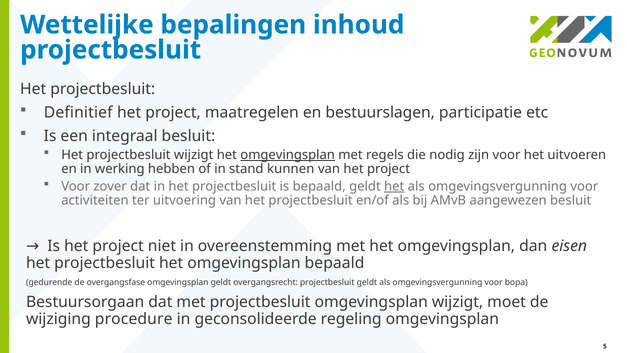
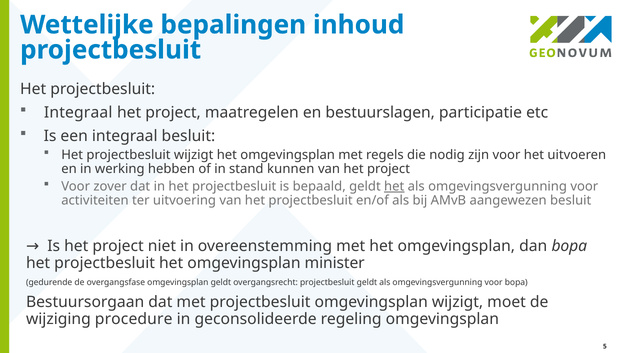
Definitief: Definitief -> Integraal (78, 112)
omgevingsplan underline: present -> none (288, 155)
dan eisen: eisen -> bopa (569, 246)
omgevingsplan bepaald: bepaald -> minister (335, 263)
